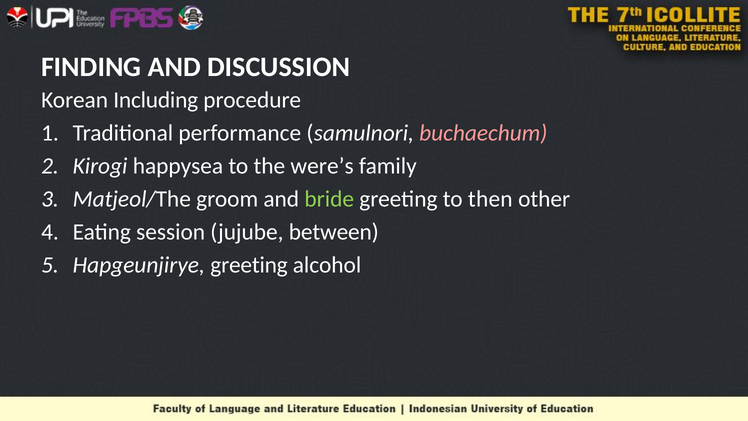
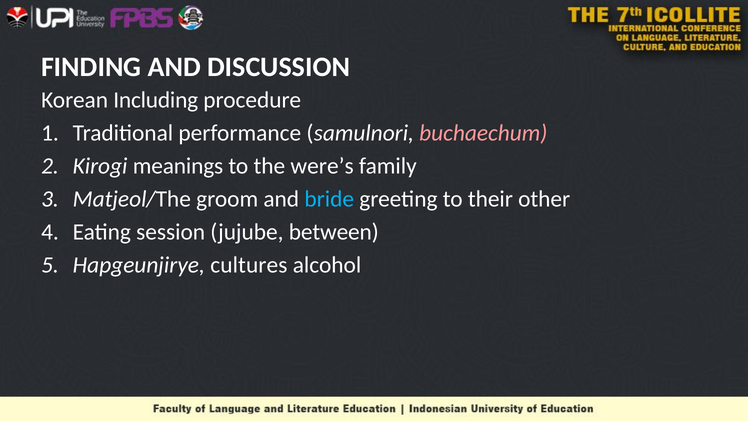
happysea: happysea -> meanings (178, 166)
bride colour: light green -> light blue (329, 199)
then: then -> their (490, 199)
Hapgeunjirye greeting: greeting -> cultures (249, 265)
